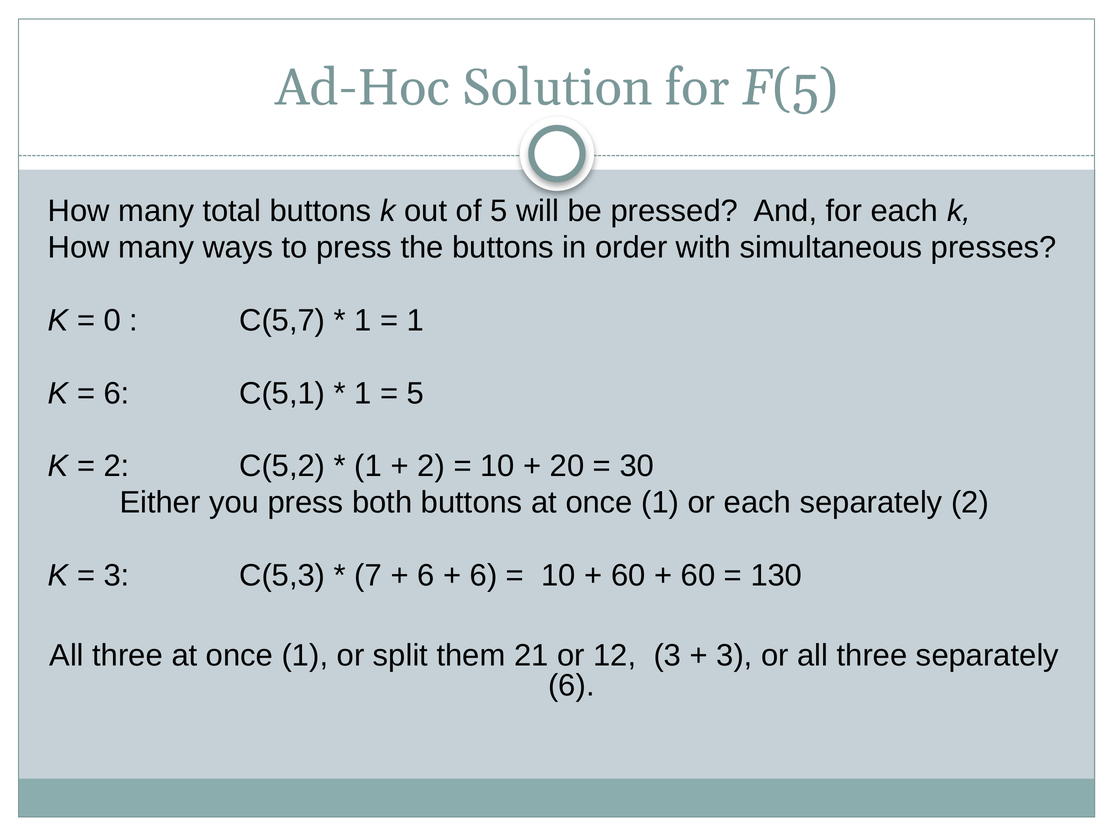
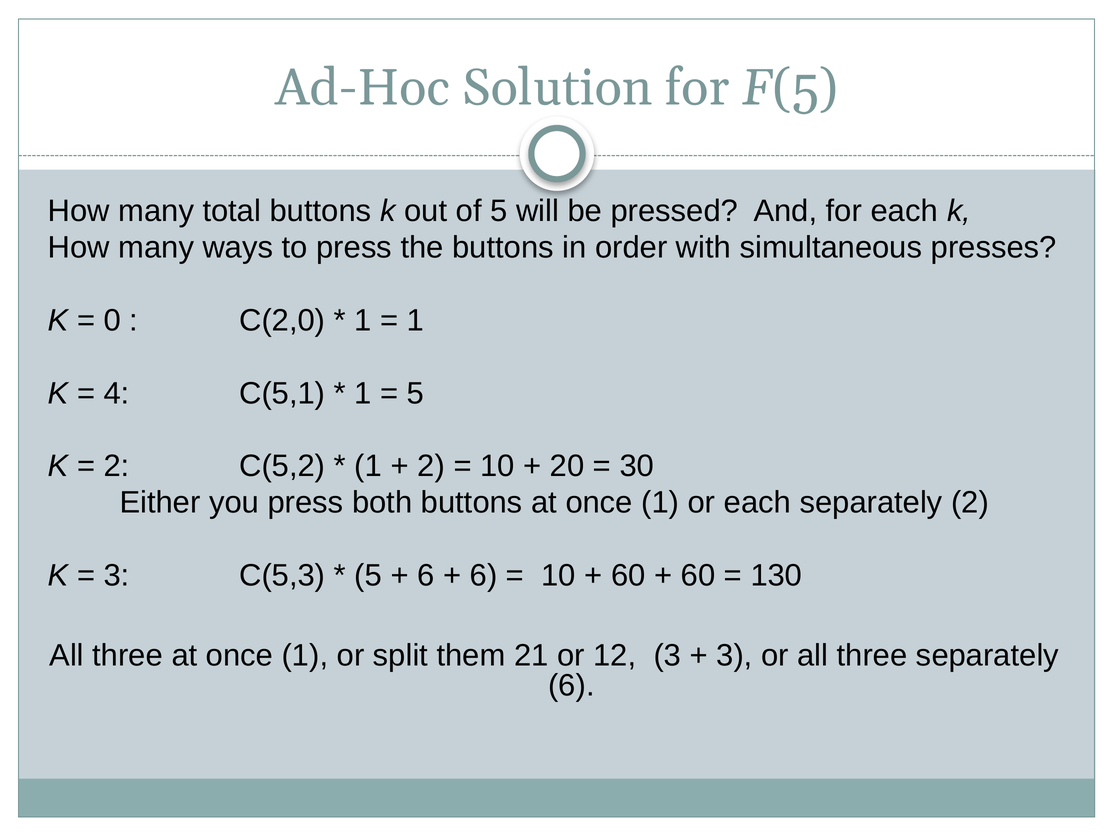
C(5,7: C(5,7 -> C(2,0 (282, 320)
6: 6 -> 4 (116, 393)
7: 7 -> 5 (368, 575)
